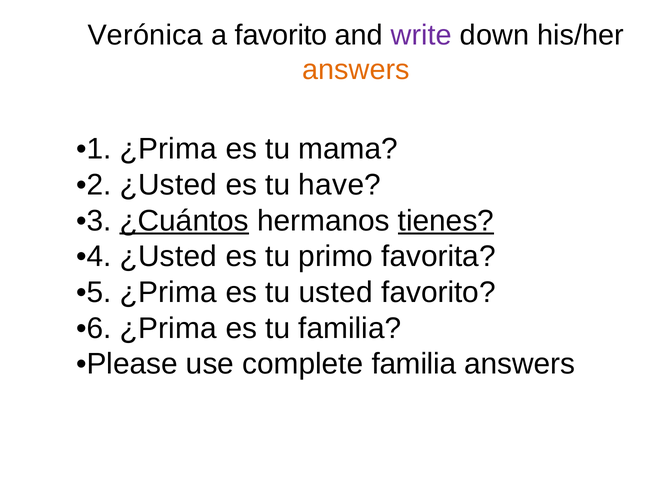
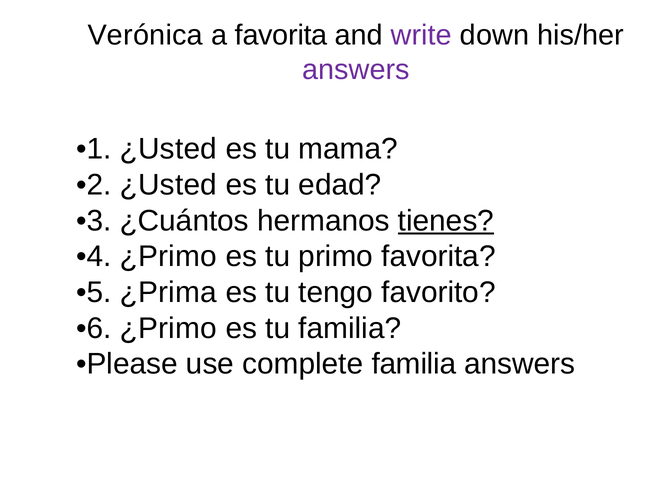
a favorito: favorito -> favorita (281, 35)
answers colour: orange -> purple (356, 70)
•1 ¿Prima: ¿Prima -> ¿Usted (168, 149)
have: have -> edad (340, 185)
¿Cuántos underline: present -> none (184, 221)
•4 ¿Usted: ¿Usted -> ¿Primo (168, 257)
usted: usted -> tengo (336, 293)
•6 ¿Prima: ¿Prima -> ¿Primo (168, 328)
